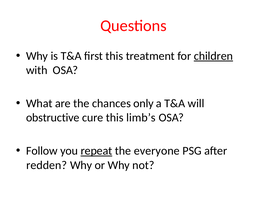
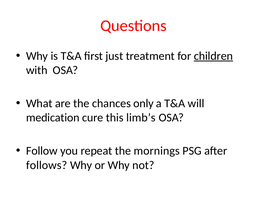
first this: this -> just (114, 56)
obstructive: obstructive -> medication (53, 118)
repeat underline: present -> none (96, 151)
everyone: everyone -> mornings (157, 151)
redden: redden -> follows (47, 165)
